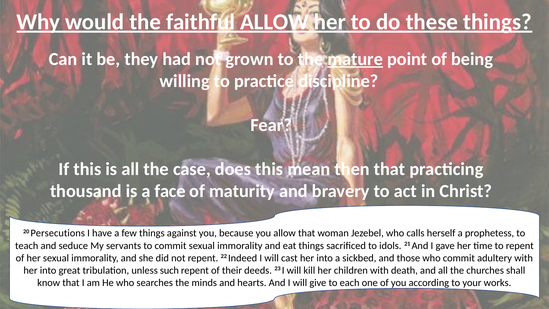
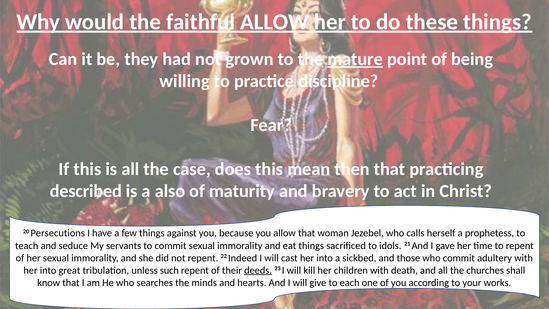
thousand: thousand -> described (86, 191)
face: face -> also (170, 191)
deeds underline: none -> present (258, 270)
